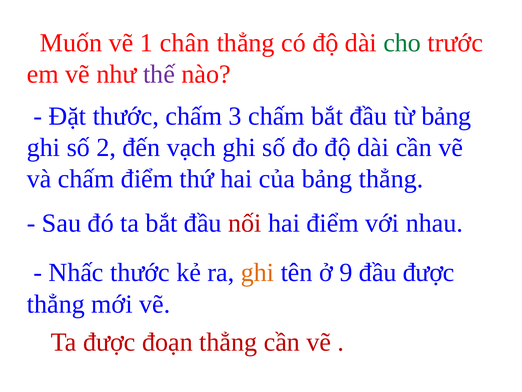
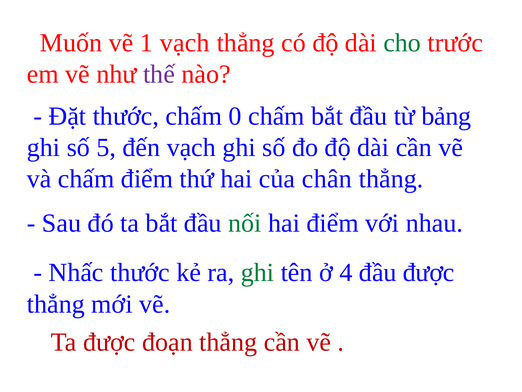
1 chân: chân -> vạch (185, 43)
3: 3 -> 0 (235, 116)
2: 2 -> 5 (106, 147)
của bảng: bảng -> chân (327, 179)
nối colour: red -> green (245, 223)
ghi colour: orange -> green (258, 272)
9: 9 -> 4 (346, 272)
